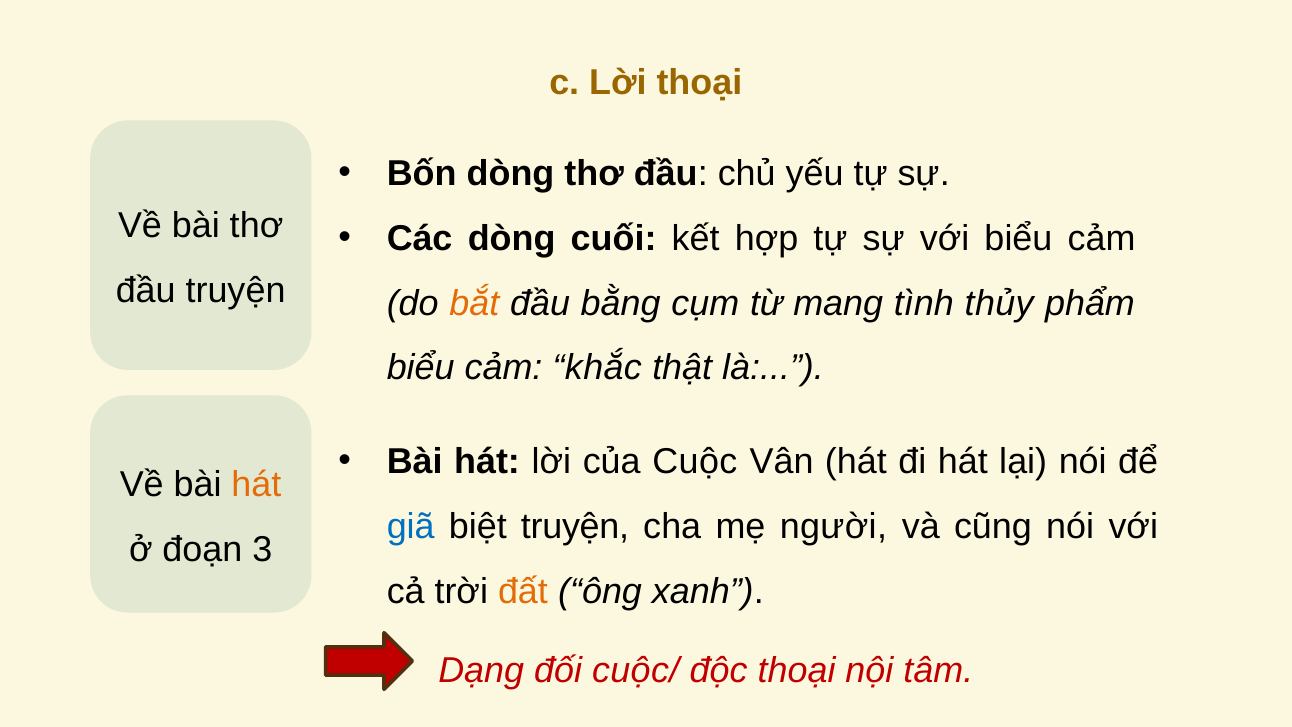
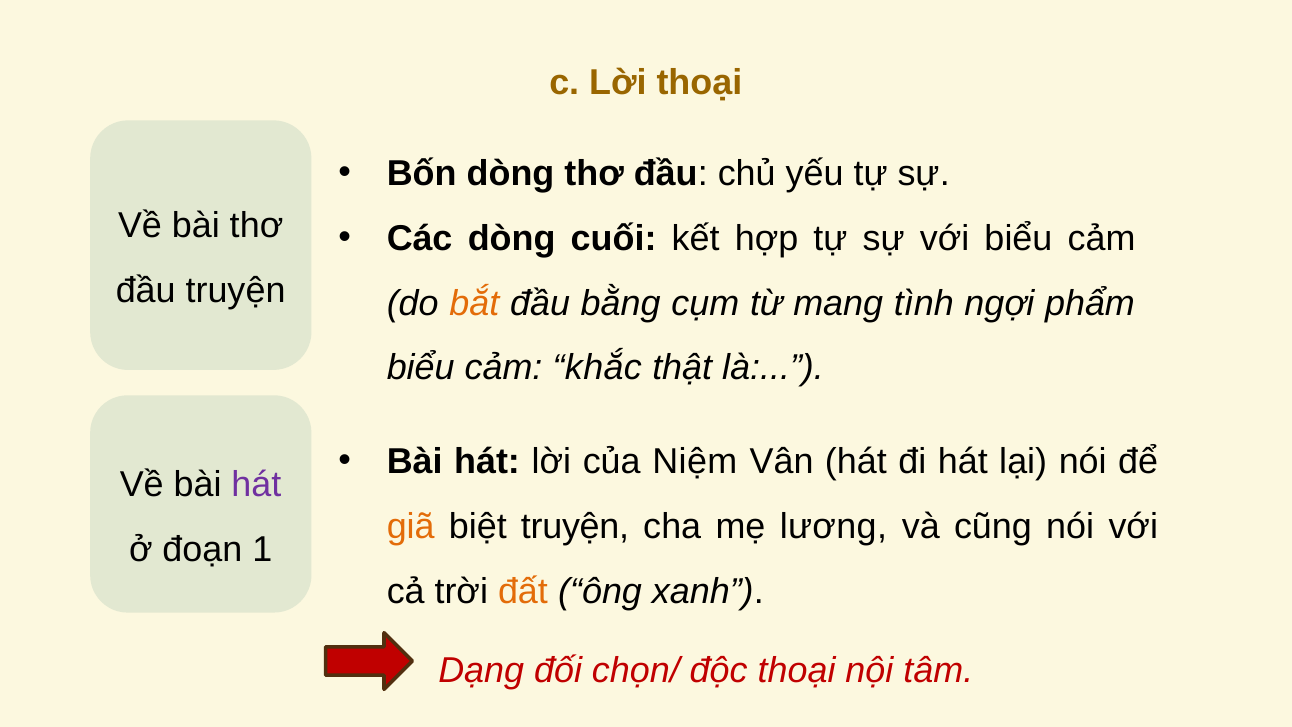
thủy: thủy -> ngợi (999, 303)
Cuộc: Cuộc -> Niệm (695, 462)
hát colour: orange -> purple (256, 485)
giã colour: blue -> orange (411, 526)
người: người -> lương (833, 526)
3: 3 -> 1 (262, 549)
cuộc/: cuộc/ -> chọn/ (636, 671)
